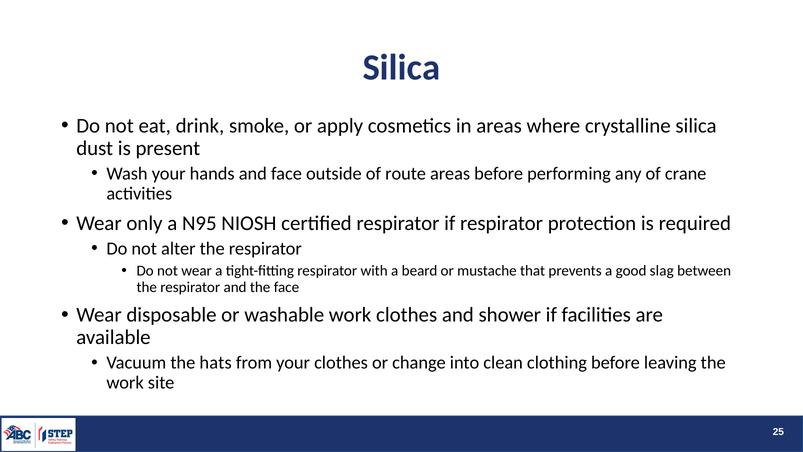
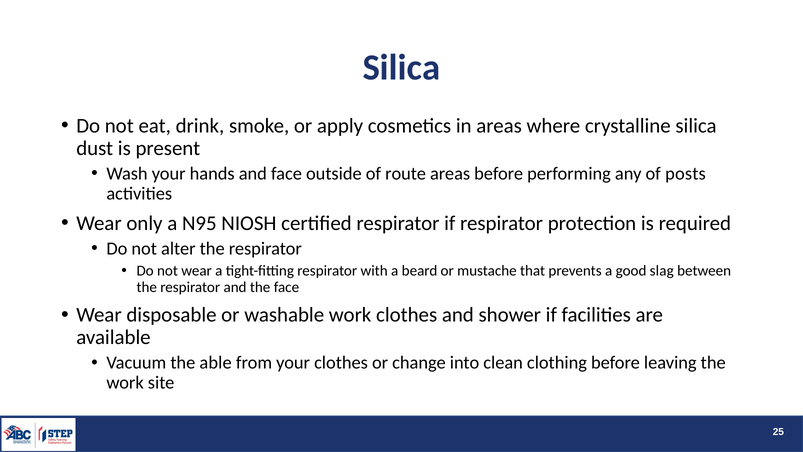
crane: crane -> posts (686, 173)
hats: hats -> able (216, 363)
